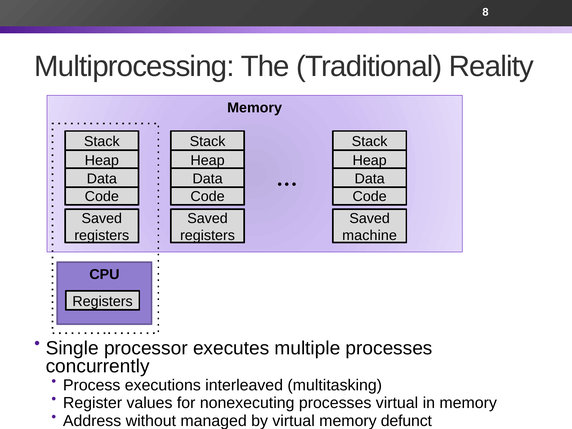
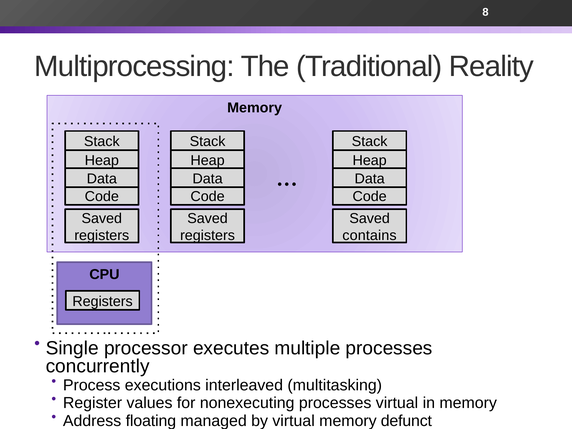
machine: machine -> contains (370, 235)
without: without -> floating (151, 421)
